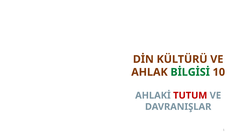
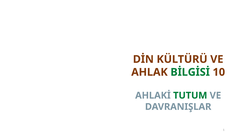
TUTUM colour: red -> green (190, 96)
